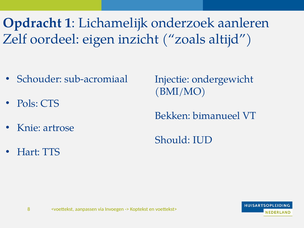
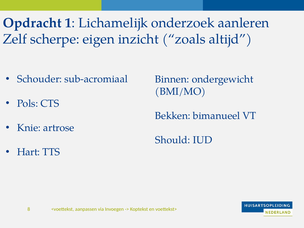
oordeel: oordeel -> scherpe (55, 39)
Injectie: Injectie -> Binnen (172, 79)
